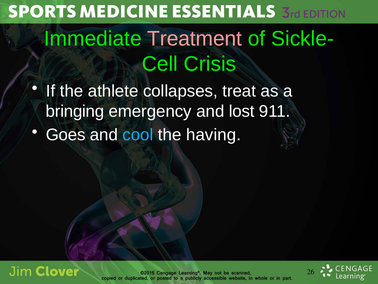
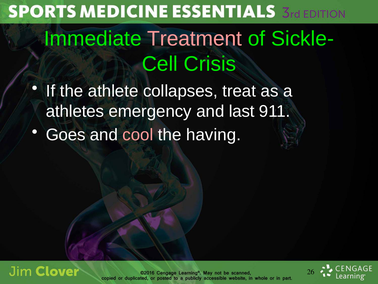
bringing: bringing -> athletes (75, 111)
lost: lost -> last (242, 111)
cool colour: light blue -> pink (138, 135)
